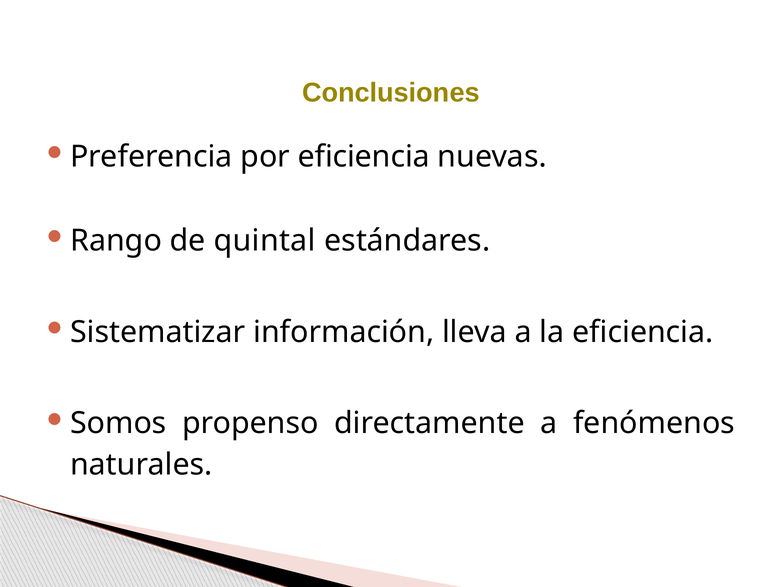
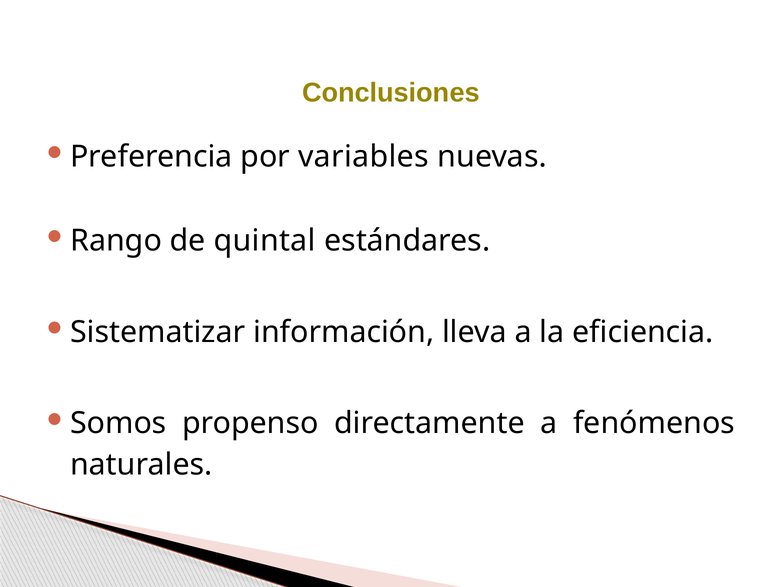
por eficiencia: eficiencia -> variables (364, 157)
